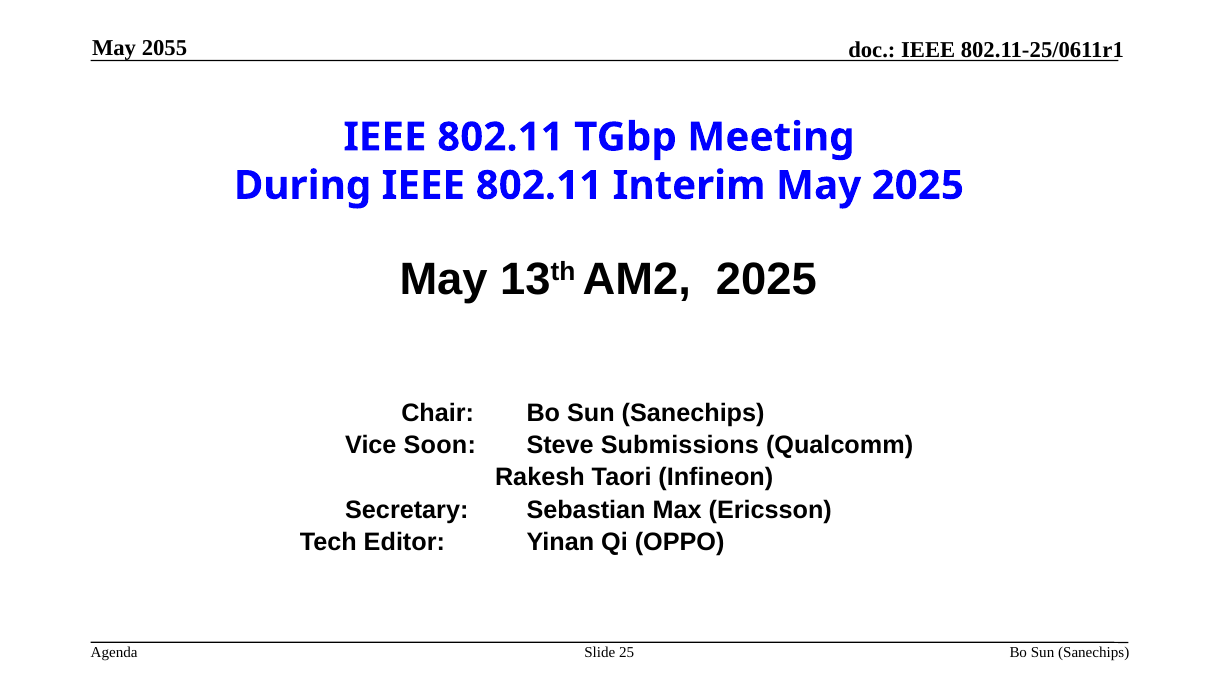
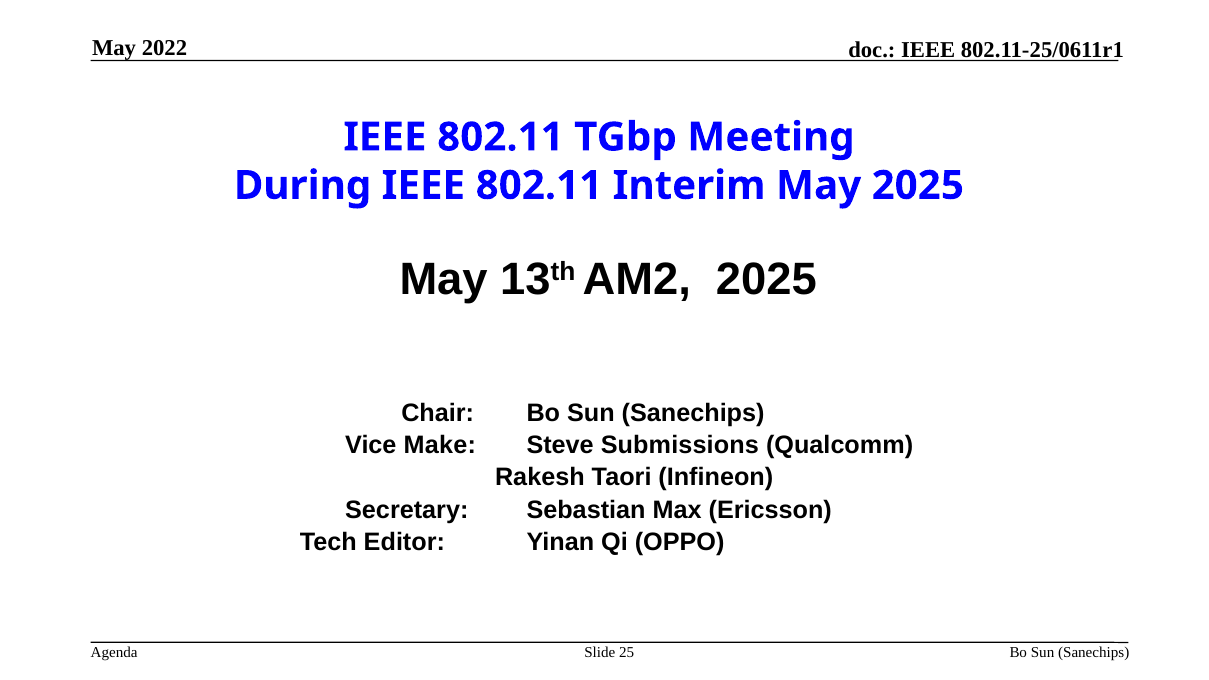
2055: 2055 -> 2022 (164, 48)
Soon: Soon -> Make (440, 445)
